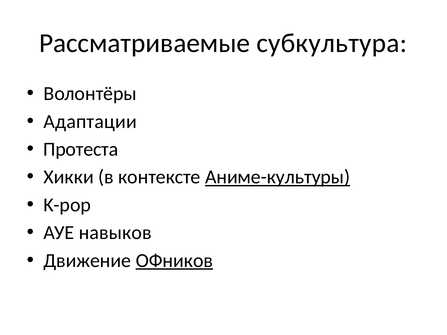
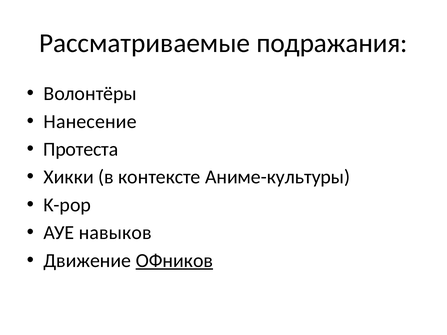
субкультура: субкультура -> подражания (332, 43)
Адаптации: Адаптации -> Нанесение (90, 122)
Аниме-культуры underline: present -> none (278, 177)
